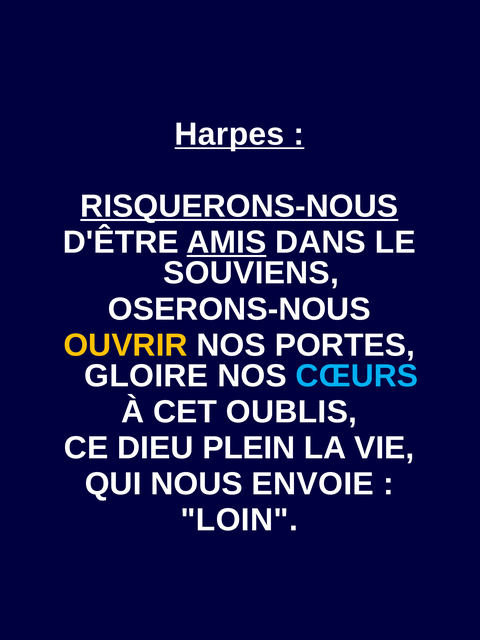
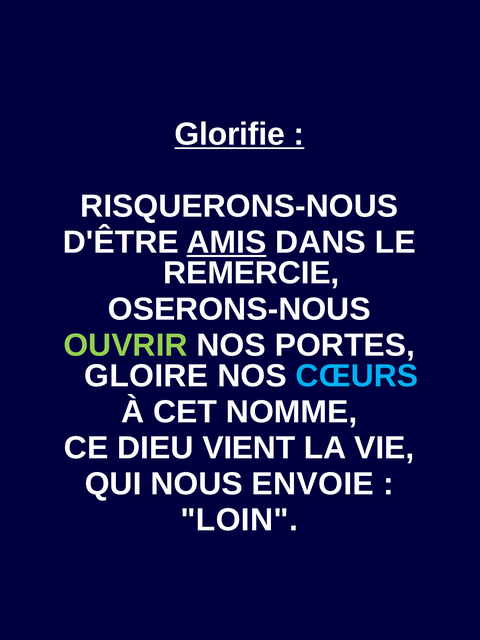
Harpes: Harpes -> Glorifie (230, 134)
RISQUERONS-NOUS underline: present -> none (239, 206)
SOUVIENS: SOUVIENS -> REMERCIE (251, 273)
OUVRIR colour: yellow -> light green (126, 345)
OUBLIS: OUBLIS -> NOMME (292, 412)
PLEIN: PLEIN -> VIENT (249, 448)
